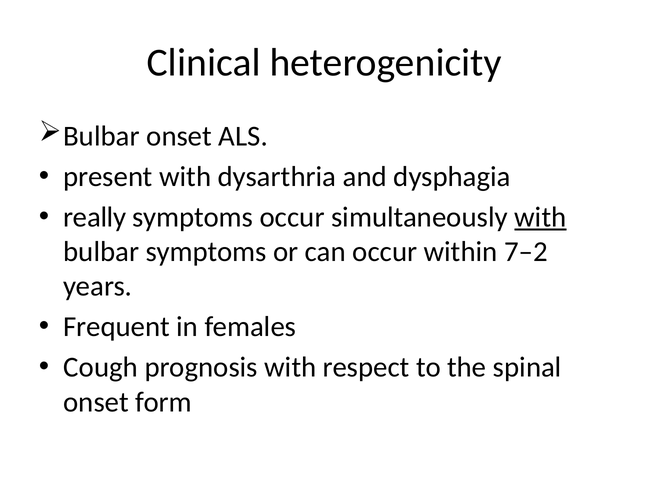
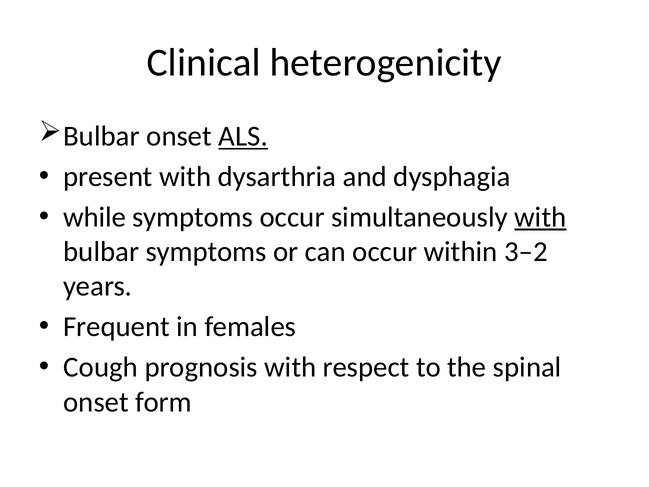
ALS underline: none -> present (243, 136)
really: really -> while (95, 217)
7–2: 7–2 -> 3–2 (526, 252)
